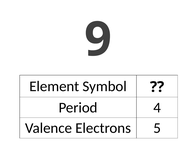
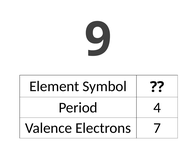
5: 5 -> 7 (157, 128)
